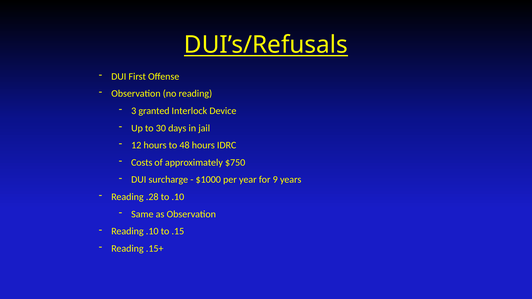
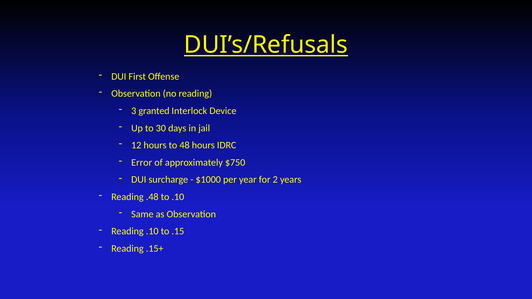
Costs: Costs -> Error (142, 163)
9: 9 -> 2 (275, 180)
.28: .28 -> .48 (152, 197)
